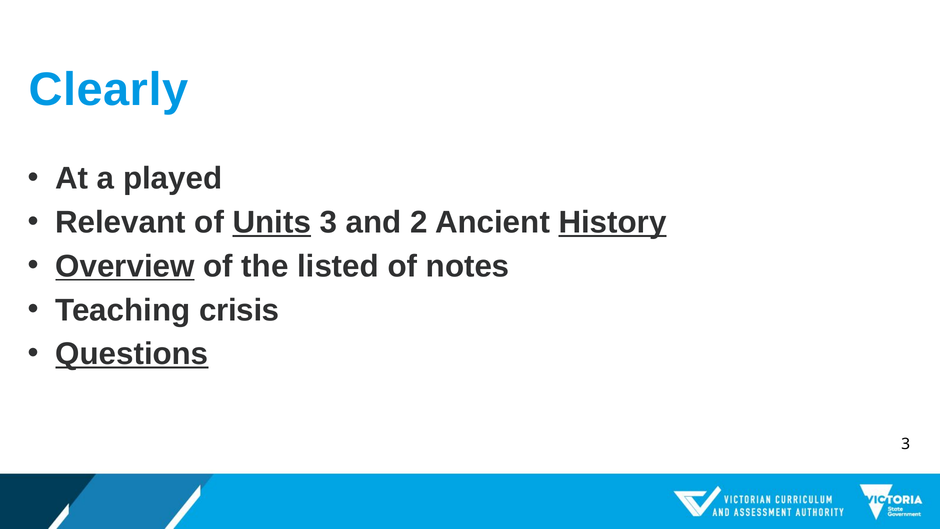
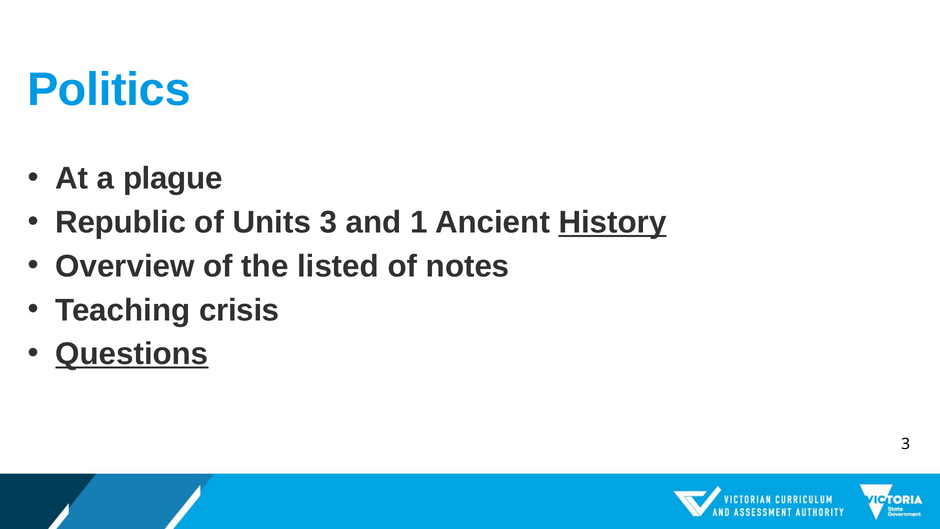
Clearly: Clearly -> Politics (109, 90)
played: played -> plague (173, 178)
Relevant: Relevant -> Republic (121, 222)
Units underline: present -> none (272, 222)
2: 2 -> 1 (419, 222)
Overview underline: present -> none (125, 266)
